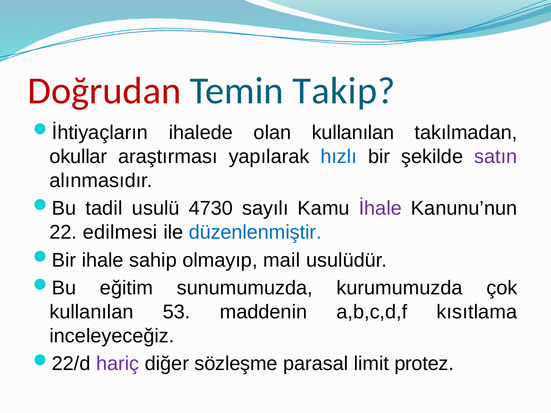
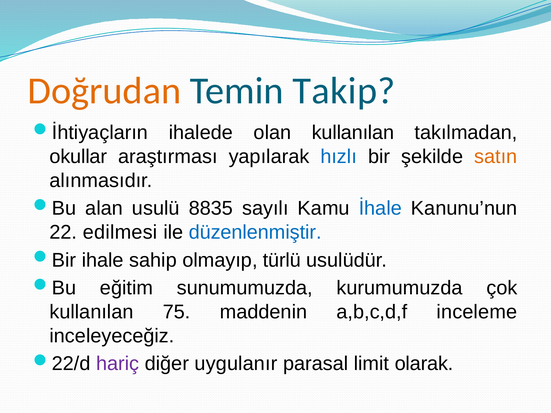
Doğrudan colour: red -> orange (104, 91)
satın colour: purple -> orange (496, 157)
tadil: tadil -> alan (104, 208)
4730: 4730 -> 8835 (211, 208)
İhale colour: purple -> blue (380, 208)
mail: mail -> türlü (282, 260)
53: 53 -> 75 (177, 312)
kısıtlama: kısıtlama -> inceleme (477, 312)
sözleşme: sözleşme -> uygulanır (236, 364)
protez: protez -> olarak (424, 364)
